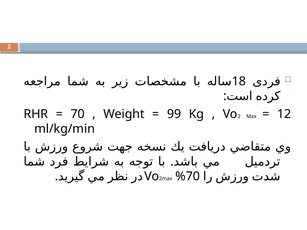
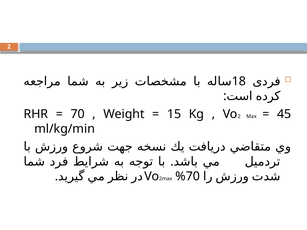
99: 99 -> 15 (174, 114)
12: 12 -> 45 (284, 114)
